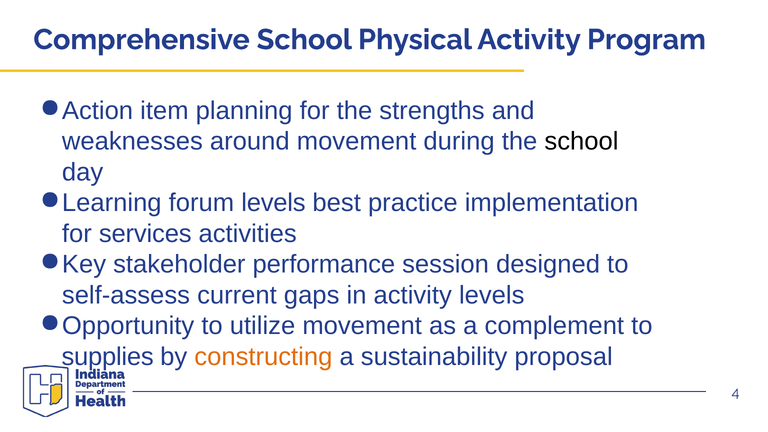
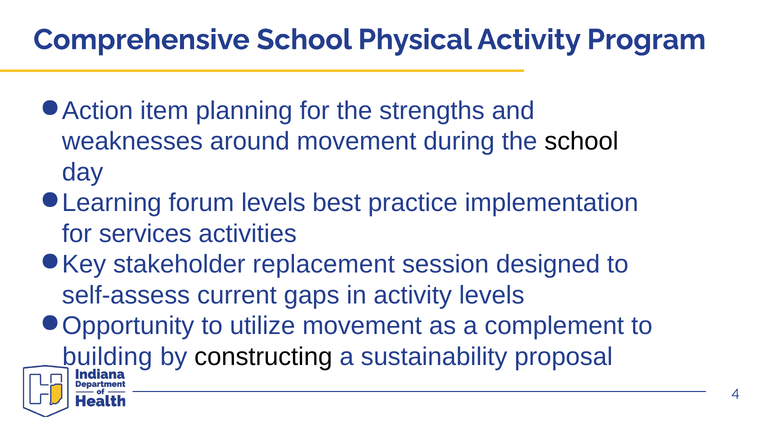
performance: performance -> replacement (324, 264)
supplies: supplies -> building (107, 357)
constructing colour: orange -> black (263, 357)
